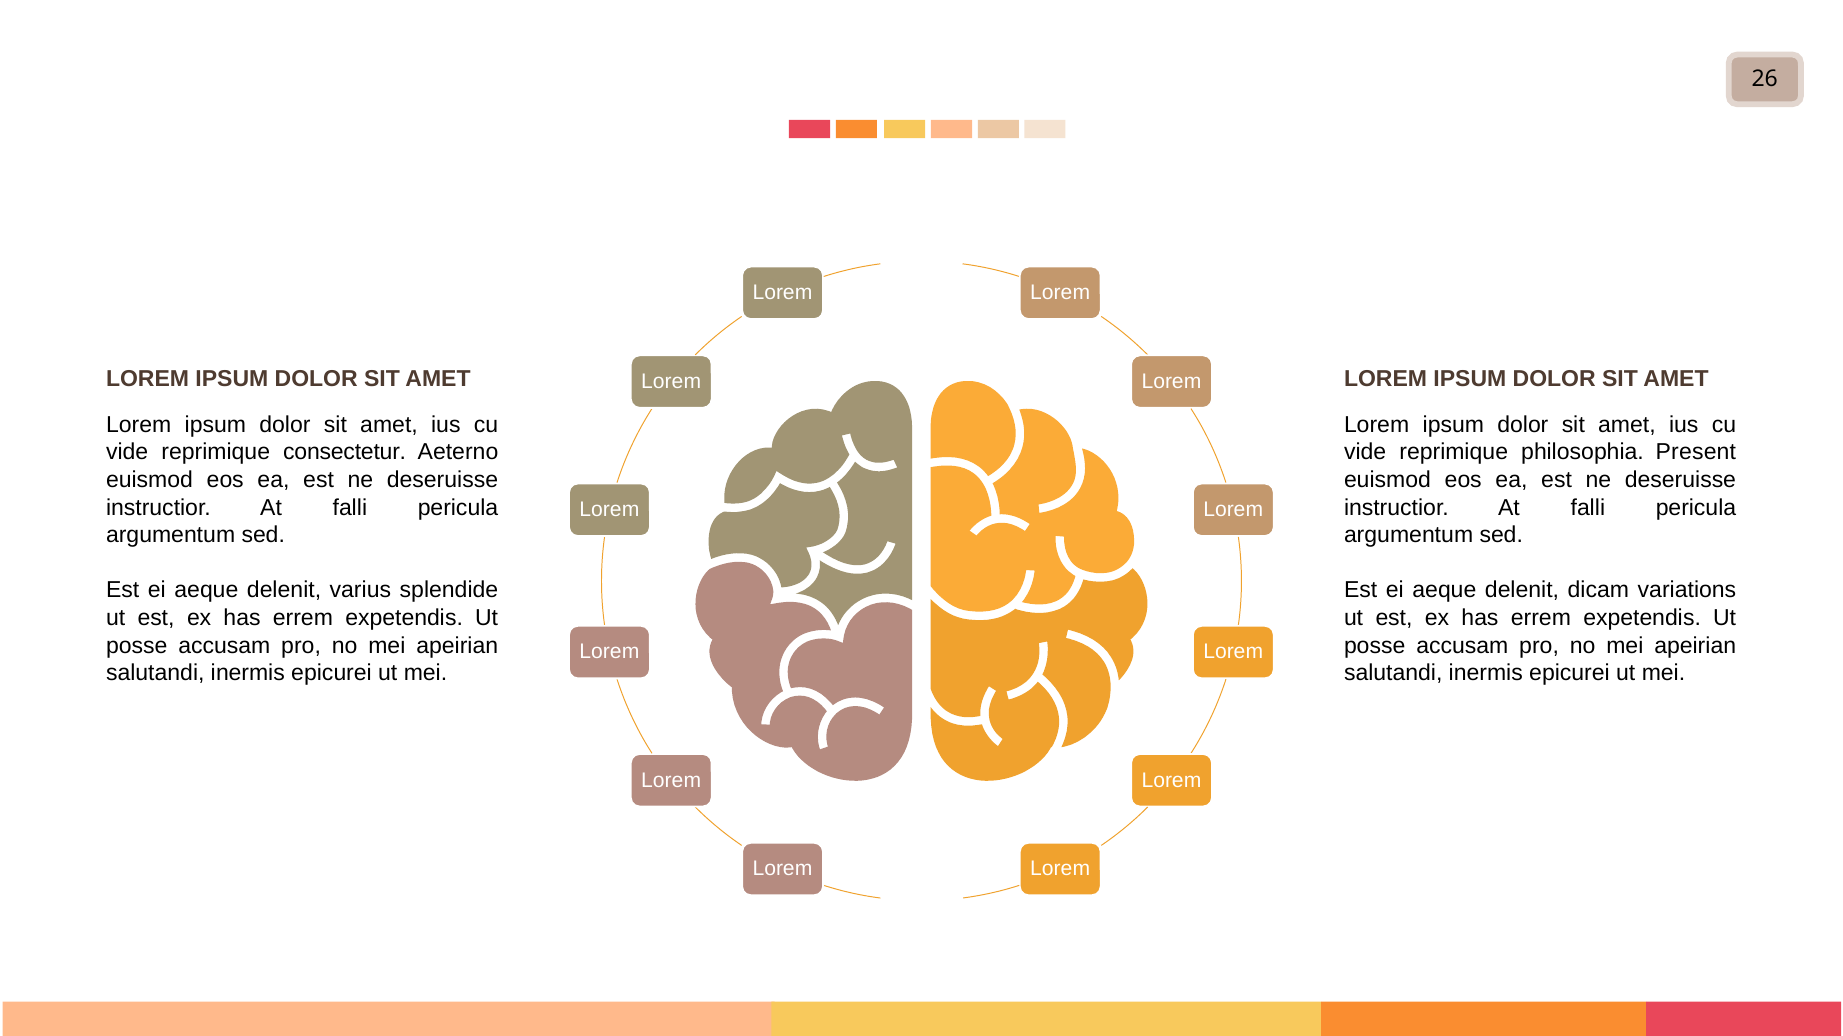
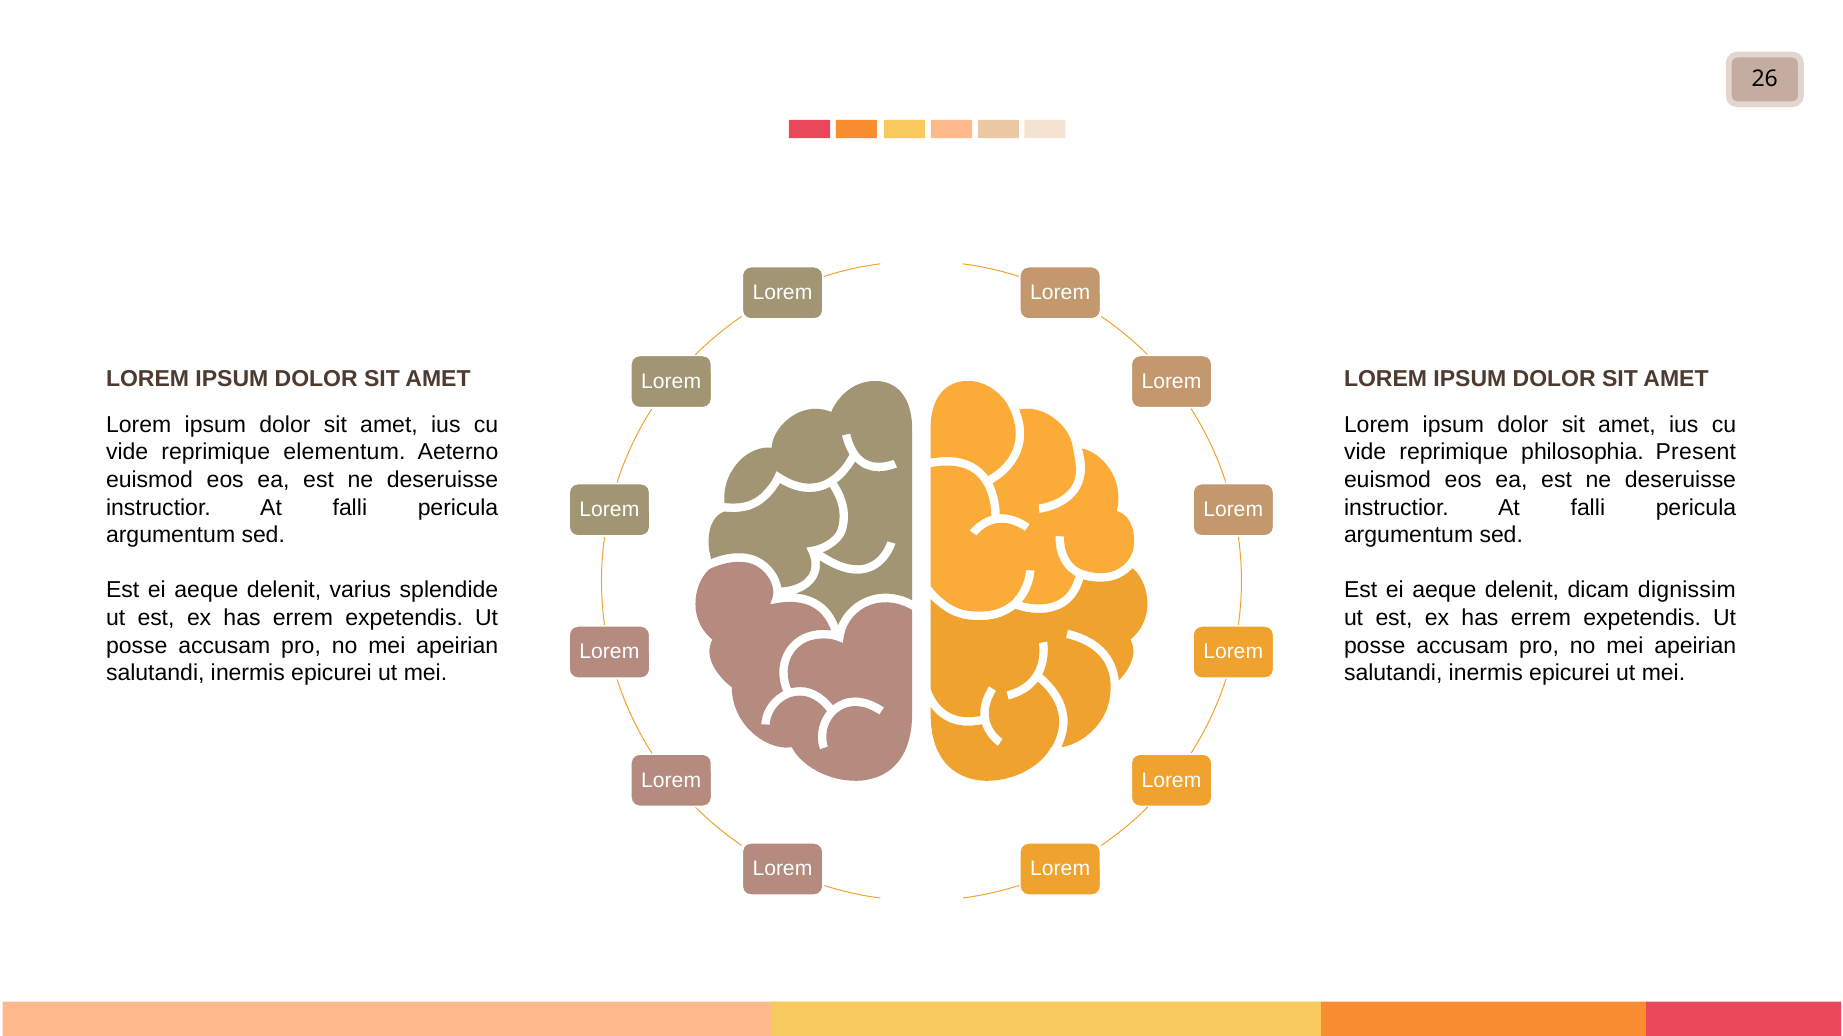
consectetur: consectetur -> elementum (344, 452)
variations: variations -> dignissim (1687, 591)
